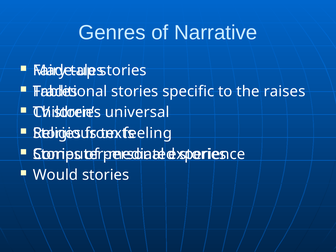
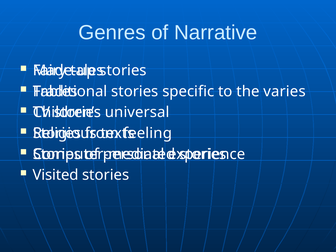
raises: raises -> varies (285, 91)
Would: Would -> Visited (56, 175)
